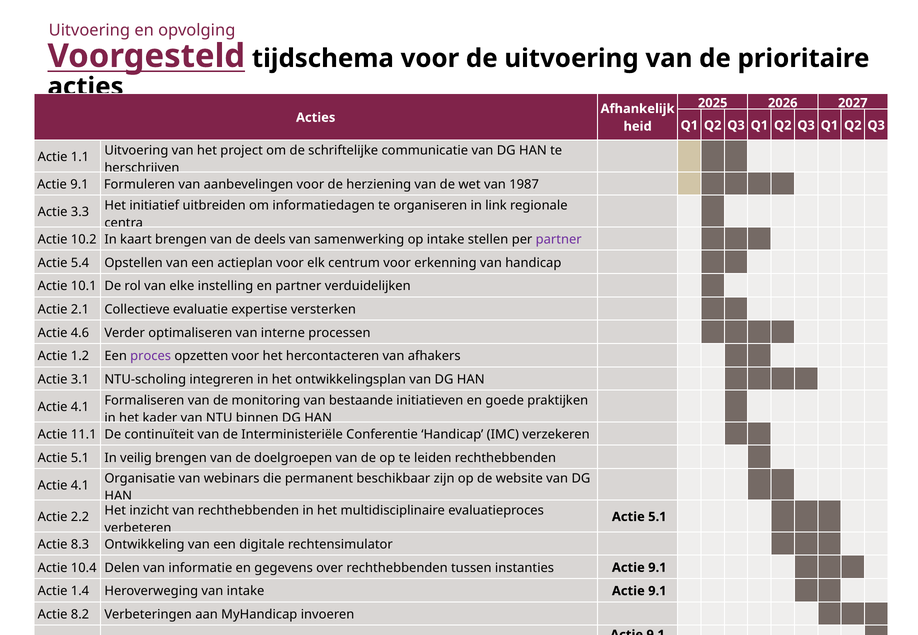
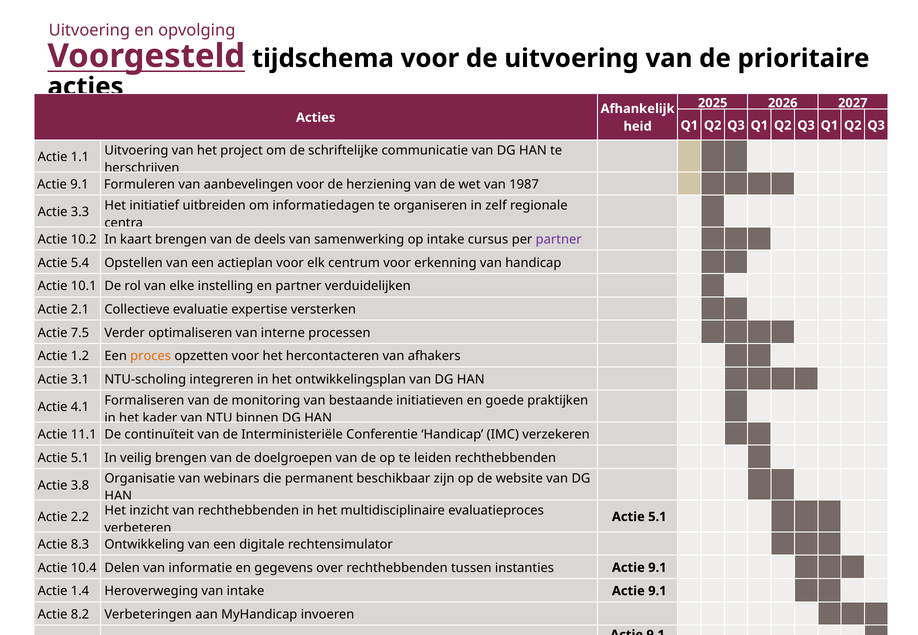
link: link -> zelf (496, 205)
stellen: stellen -> cursus (488, 240)
4.6: 4.6 -> 7.5 (80, 333)
proces colour: purple -> orange (151, 356)
4.1: 4.1 -> 3.8 (80, 486)
